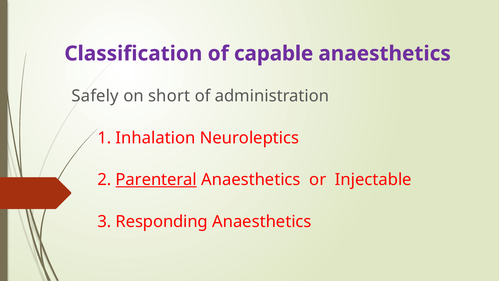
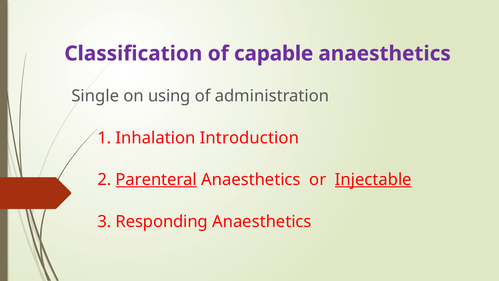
Safely: Safely -> Single (95, 96)
short: short -> using (169, 96)
Neuroleptics: Neuroleptics -> Introduction (249, 138)
Injectable underline: none -> present (373, 180)
